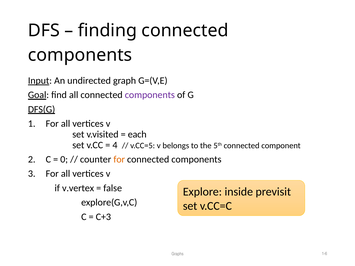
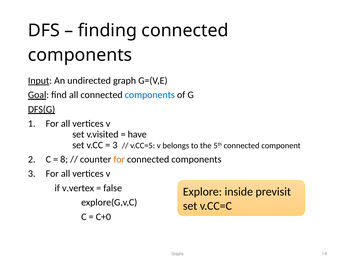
components colour: purple -> blue (150, 95)
each: each -> have (137, 134)
4: 4 -> 3 (115, 145)
0: 0 -> 8 (64, 160)
C+3: C+3 -> C+0 (103, 217)
